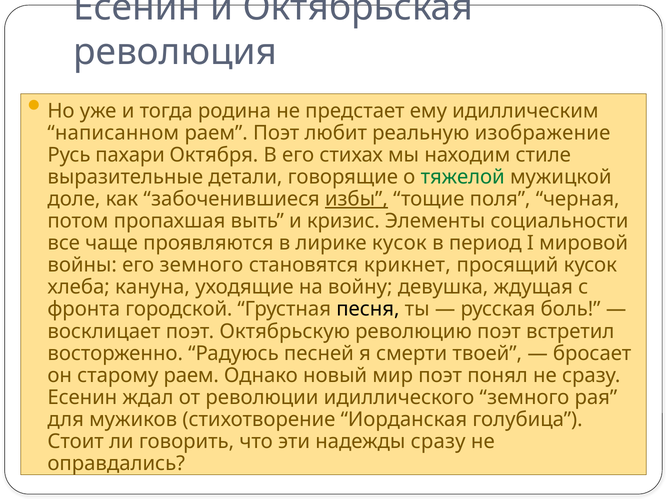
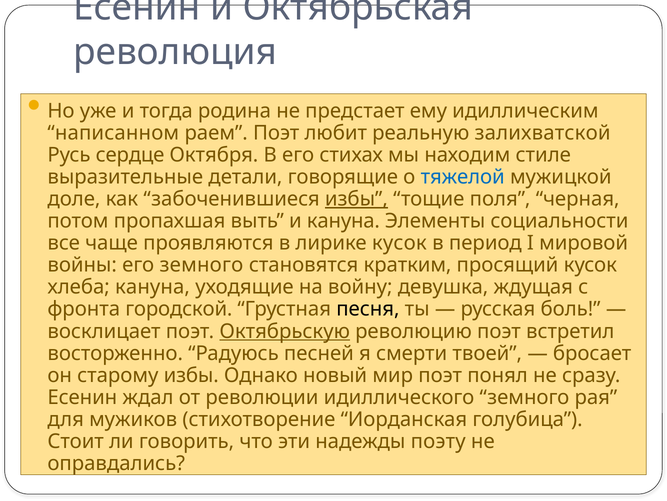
изображение: изображение -> залихватской (543, 133)
пахари: пахари -> сердце (130, 155)
тяжелой colour: green -> blue (463, 177)
и кризис: кризис -> кануна (343, 221)
крикнет: крикнет -> кратким (407, 265)
Октябрьскую underline: none -> present (285, 331)
старому раем: раем -> избы (191, 375)
надежды сразу: сразу -> поэту (438, 441)
